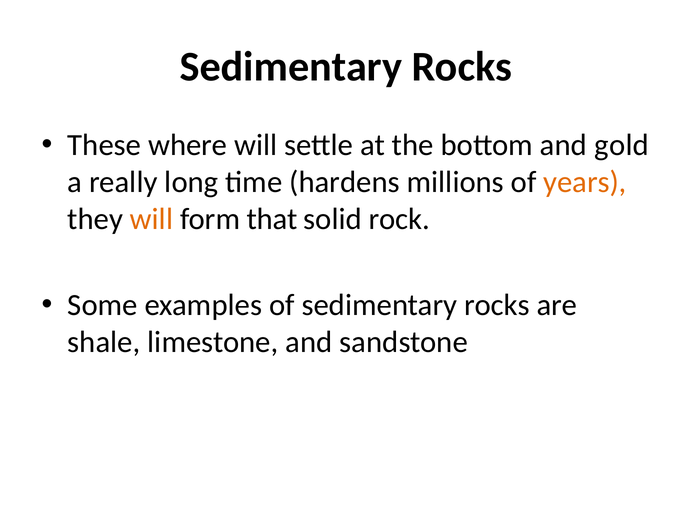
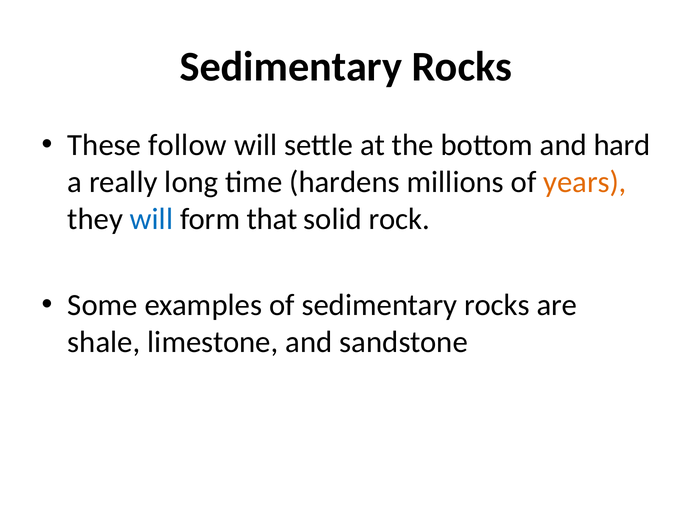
where: where -> follow (188, 145)
gold: gold -> hard (622, 145)
will colour: orange -> blue (152, 219)
